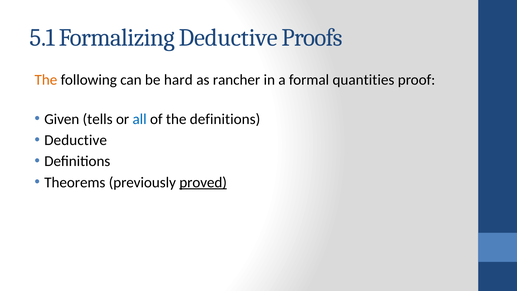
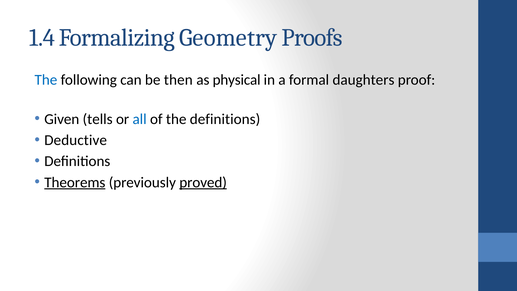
5.1: 5.1 -> 1.4 (42, 38)
Formalizing Deductive: Deductive -> Geometry (228, 38)
The colour: orange -> blue (46, 80)
hard: hard -> then (178, 80)
rancher: rancher -> physical (237, 80)
quantities: quantities -> daughters (363, 80)
Theorems underline: none -> present (75, 182)
